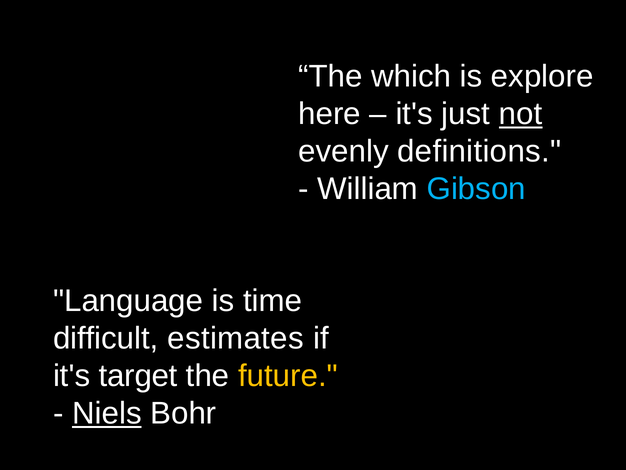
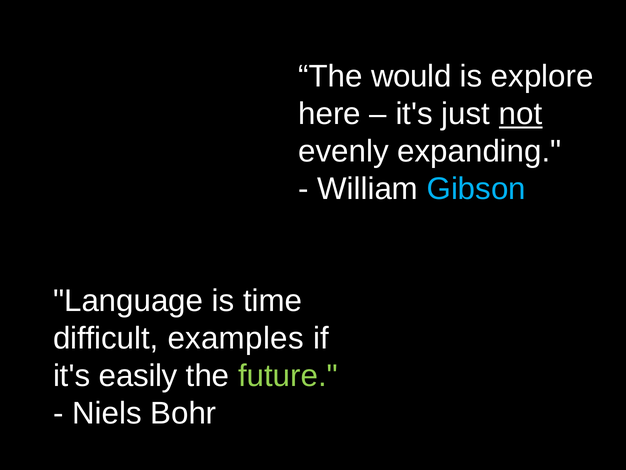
which: which -> would (411, 76)
definitions: definitions -> expanding (479, 151)
estimates: estimates -> examples (236, 338)
target: target -> easily (138, 376)
future colour: yellow -> light green (288, 376)
Niels underline: present -> none (107, 413)
